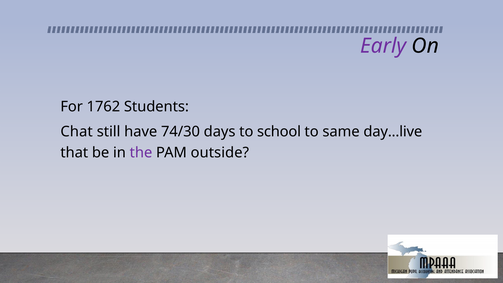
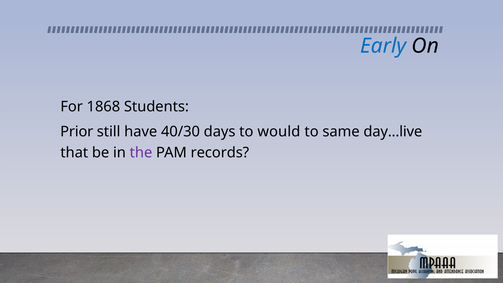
Early colour: purple -> blue (383, 46)
1762: 1762 -> 1868 (103, 107)
Chat: Chat -> Prior (77, 132)
74/30: 74/30 -> 40/30 (180, 132)
school: school -> would (279, 132)
outside: outside -> records (220, 153)
